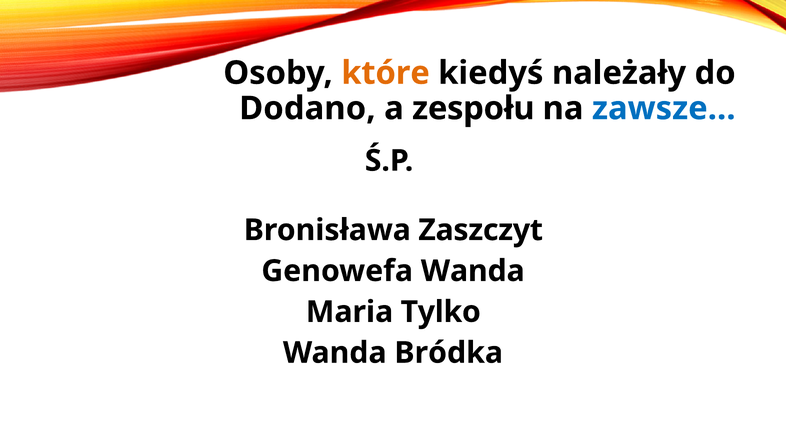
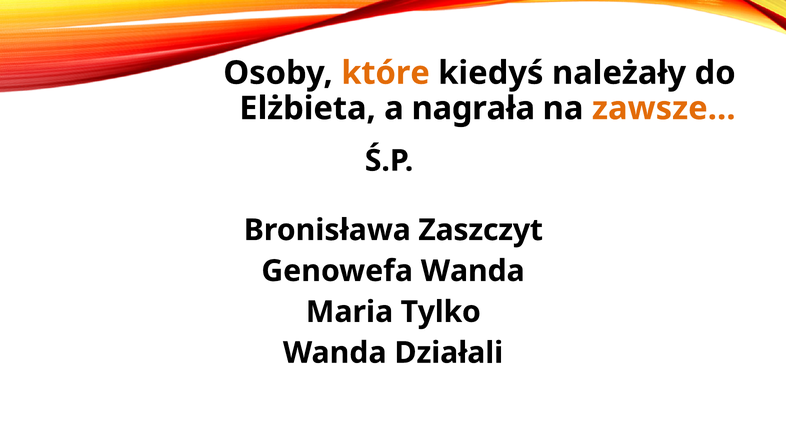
Dodano: Dodano -> Elżbieta (308, 108)
zespołu: zespołu -> nagrała (473, 108)
zawsze… colour: blue -> orange (664, 108)
Bródka: Bródka -> Działali (449, 353)
